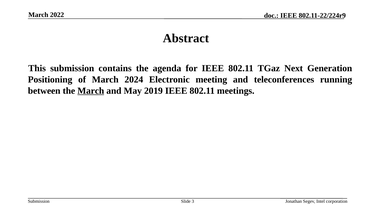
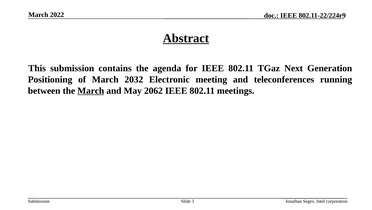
Abstract underline: none -> present (186, 38)
2024: 2024 -> 2032 (134, 79)
2019: 2019 -> 2062 (153, 90)
